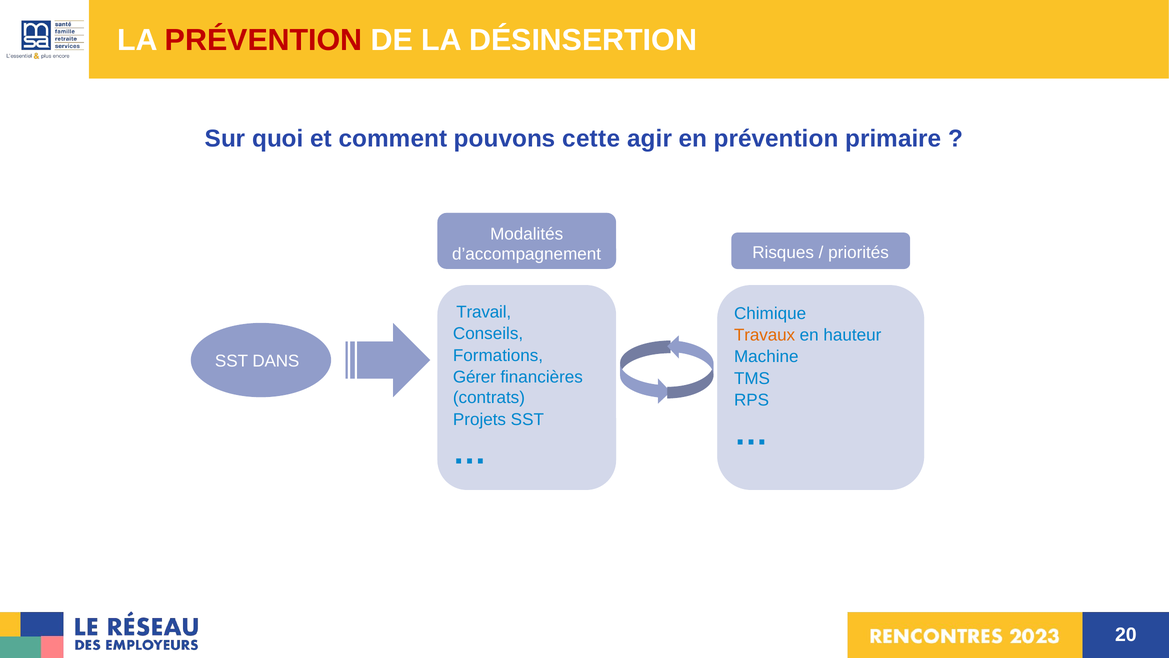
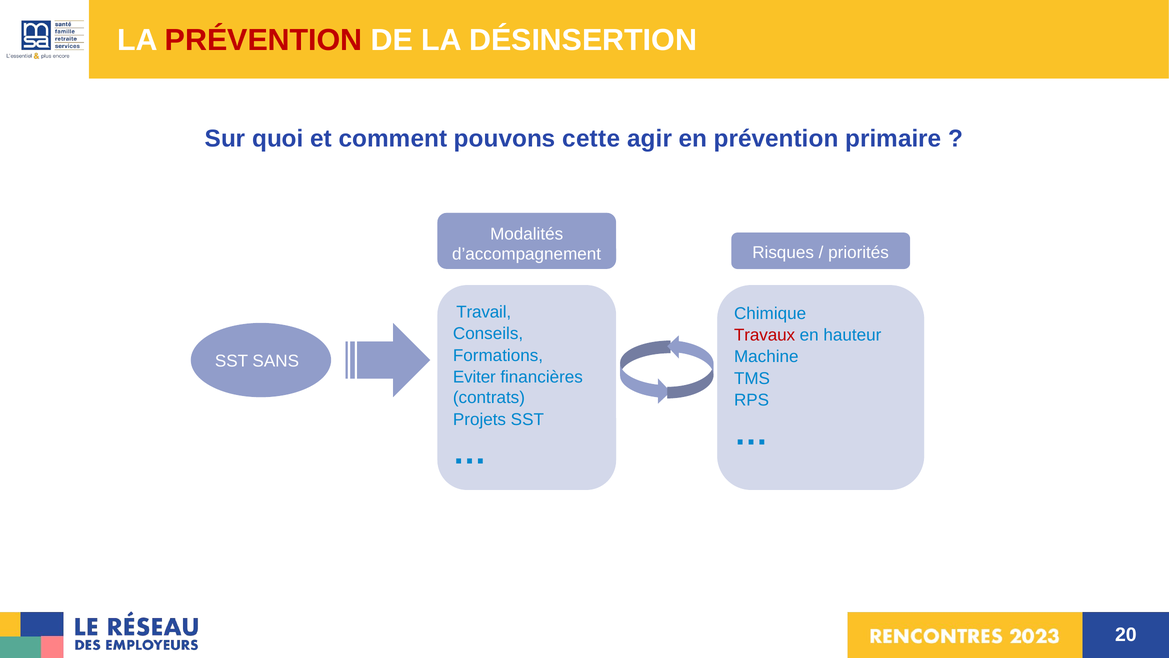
Travaux colour: orange -> red (765, 335)
DANS: DANS -> SANS (276, 361)
Gérer: Gérer -> Eviter (474, 377)
